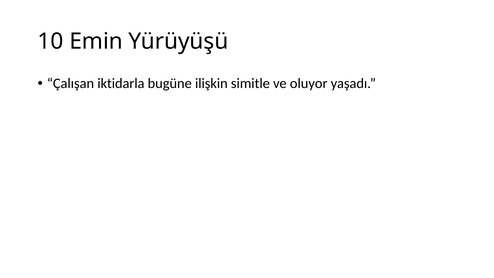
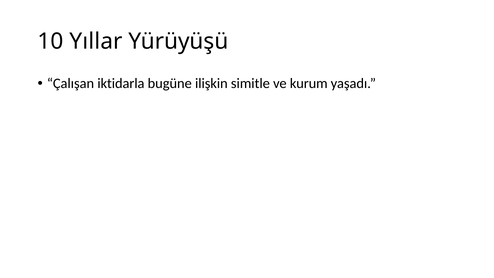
Emin: Emin -> Yıllar (96, 41)
oluyor: oluyor -> kurum (309, 84)
